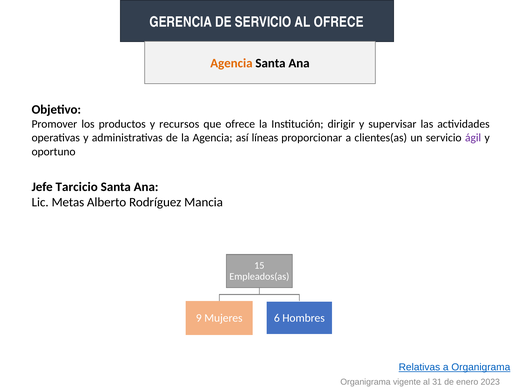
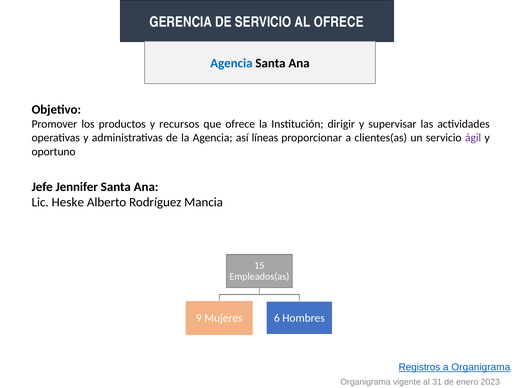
Agencia colour: orange -> blue (231, 63)
Tarcicio: Tarcicio -> Jennifer (77, 187)
Metas: Metas -> Heske (68, 203)
Relativas: Relativas -> Registros (420, 368)
